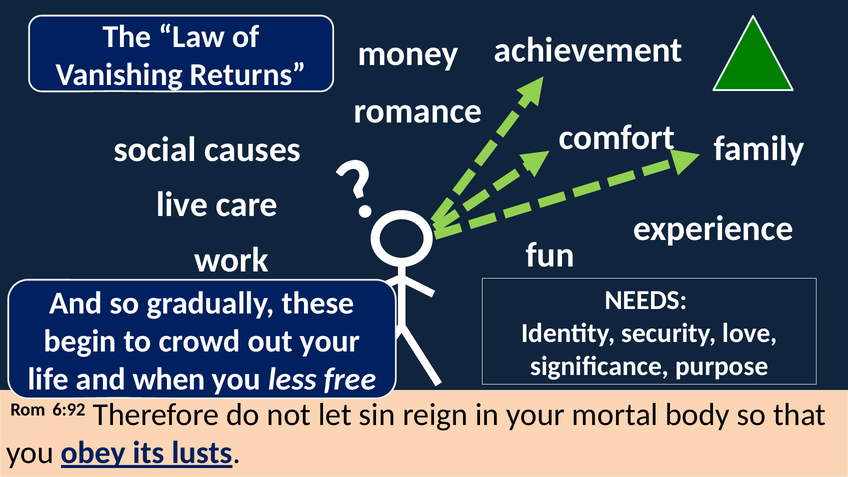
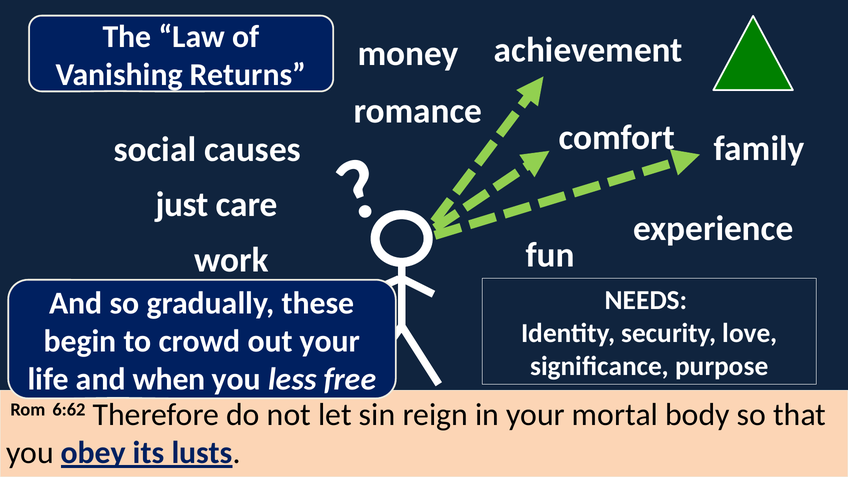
live: live -> just (182, 205)
6:92: 6:92 -> 6:62 (69, 409)
